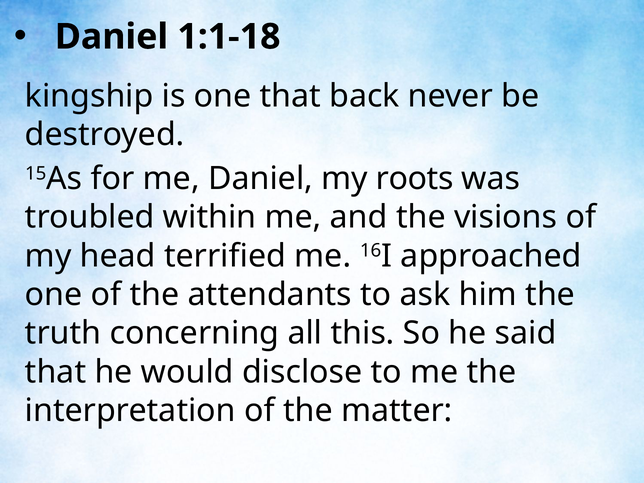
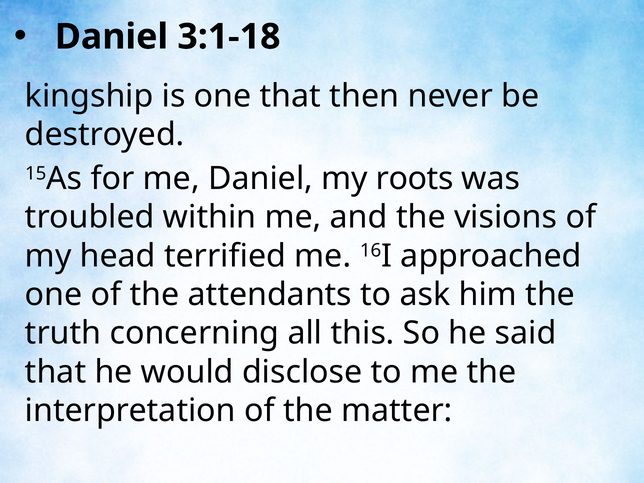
1:1-18: 1:1-18 -> 3:1-18 (229, 37)
back: back -> then (364, 96)
